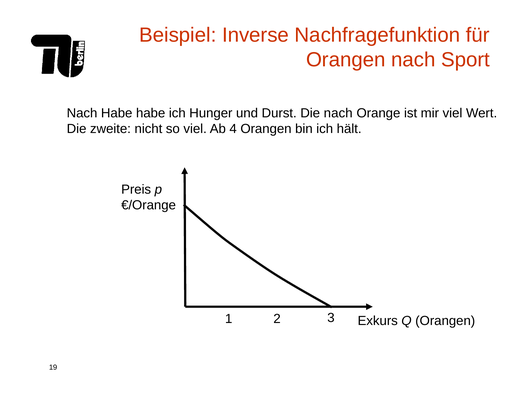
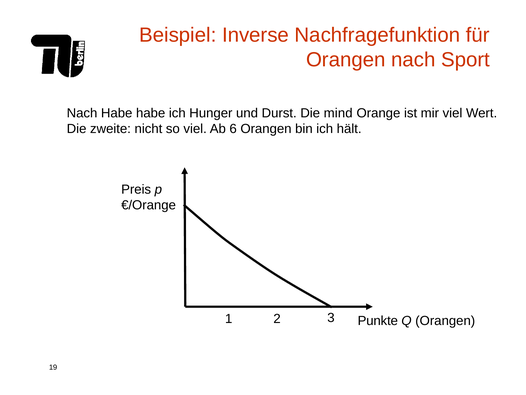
Die nach: nach -> mind (338, 113)
4: 4 -> 6 (233, 129)
Exkurs: Exkurs -> Punkte (378, 320)
